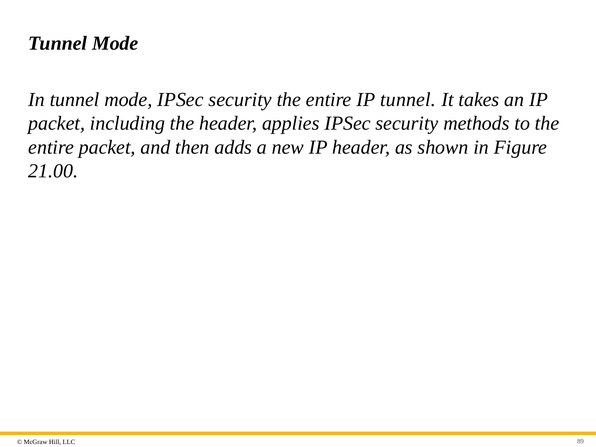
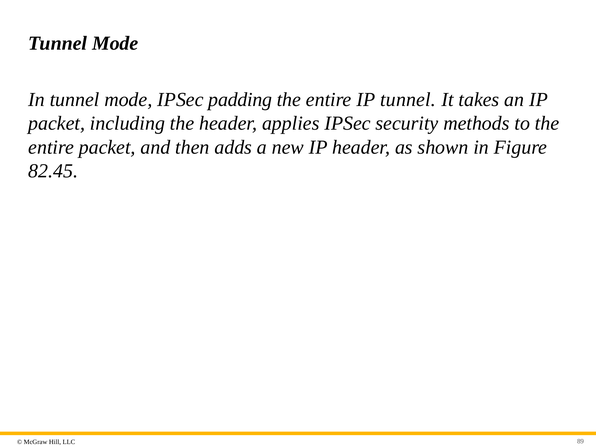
mode IPSec security: security -> padding (240, 100)
21.00: 21.00 -> 82.45 (53, 171)
